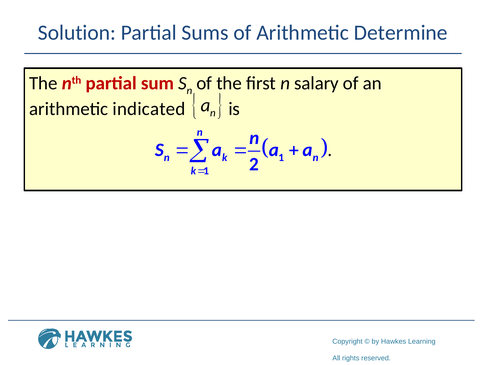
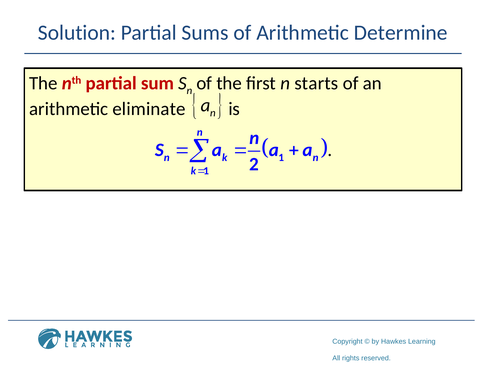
salary: salary -> starts (316, 83)
indicated: indicated -> eliminate (149, 109)
